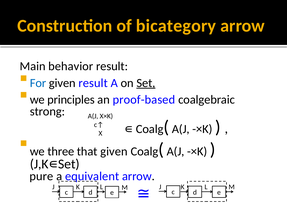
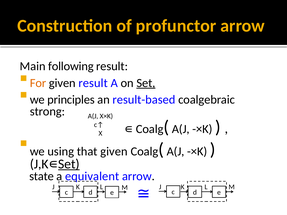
bicategory: bicategory -> profunctor (176, 26)
behavior: behavior -> following (71, 66)
For colour: blue -> orange (38, 83)
proof-based: proof-based -> result-based (144, 100)
three: three -> using (61, 152)
Set underline: none -> present (69, 164)
pure: pure -> state (42, 176)
